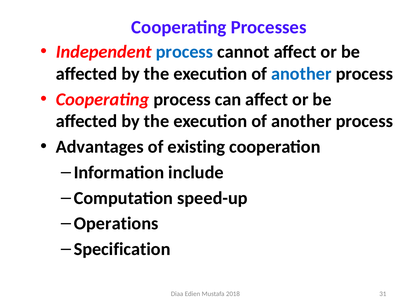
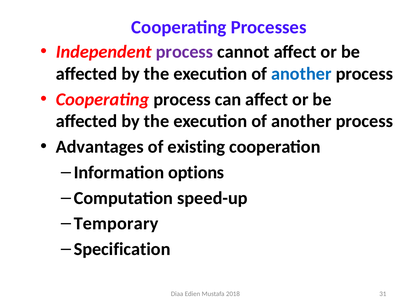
process colour: blue -> purple (184, 52)
include: include -> options (196, 173)
Operations: Operations -> Temporary (116, 224)
